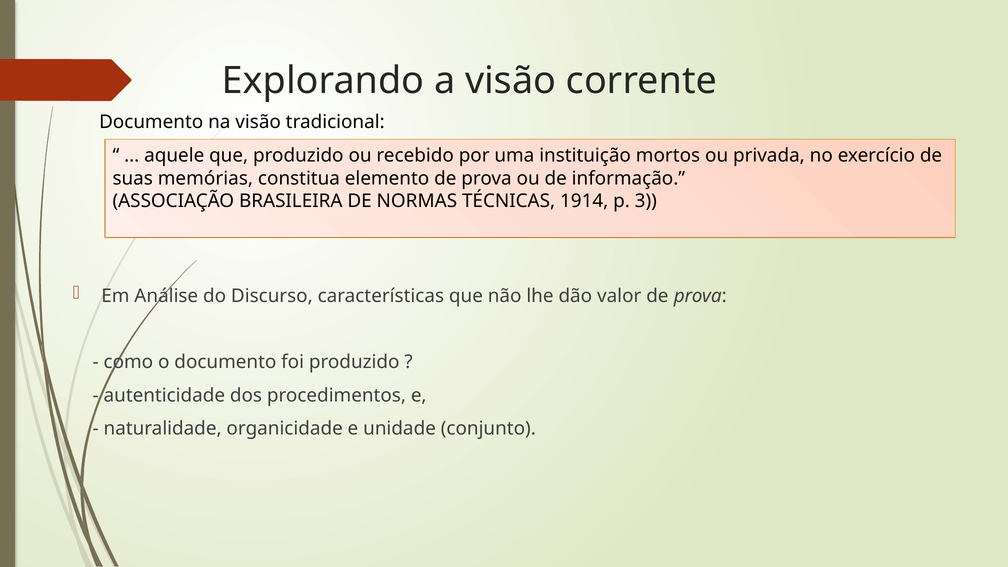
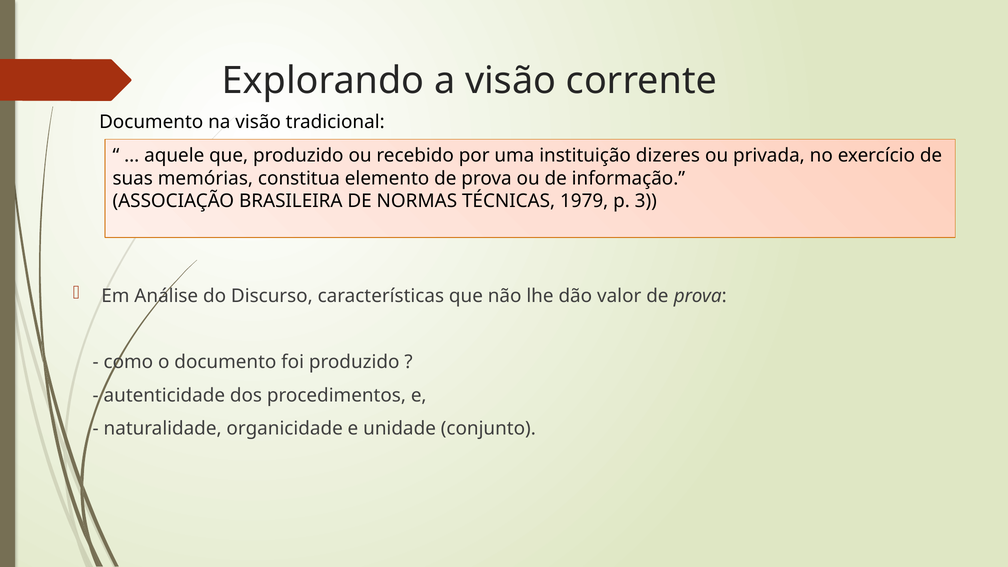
mortos: mortos -> dizeres (668, 156)
1914: 1914 -> 1979 (584, 201)
